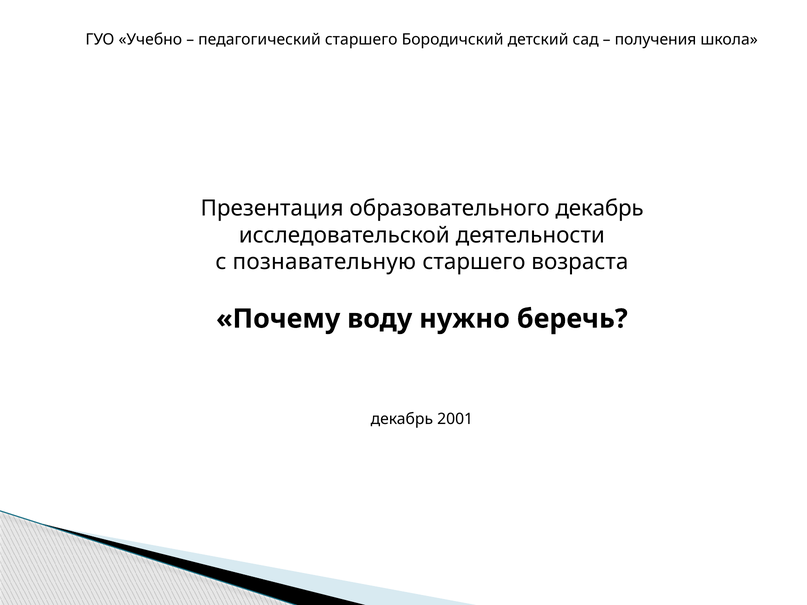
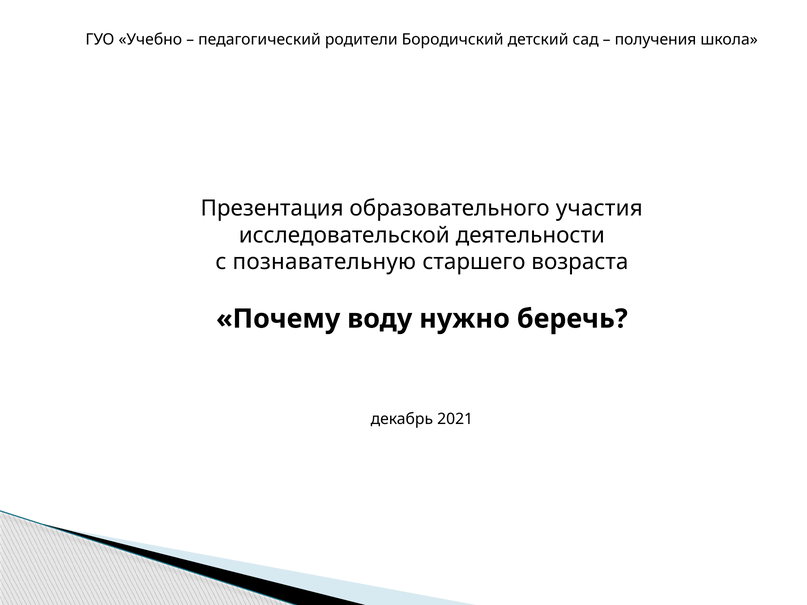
педагогический старшего: старшего -> родители (361, 40)
образовательного декабрь: декабрь -> участия (599, 208)
2001: 2001 -> 2021 (455, 419)
